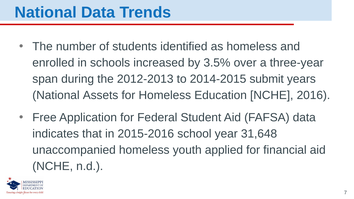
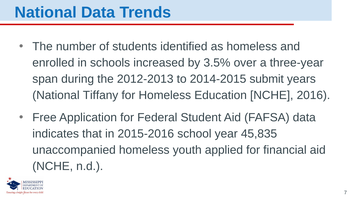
Assets: Assets -> Tiffany (101, 95)
31,648: 31,648 -> 45,835 (259, 134)
